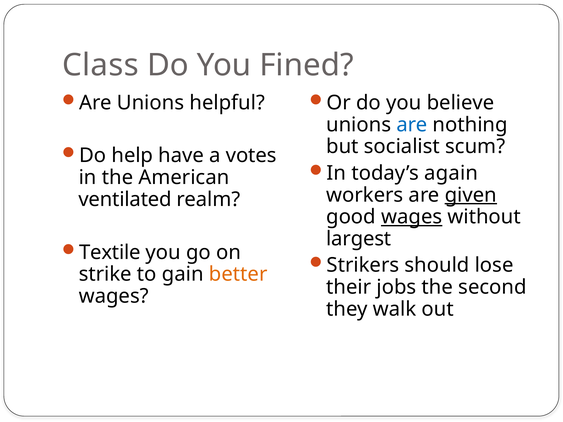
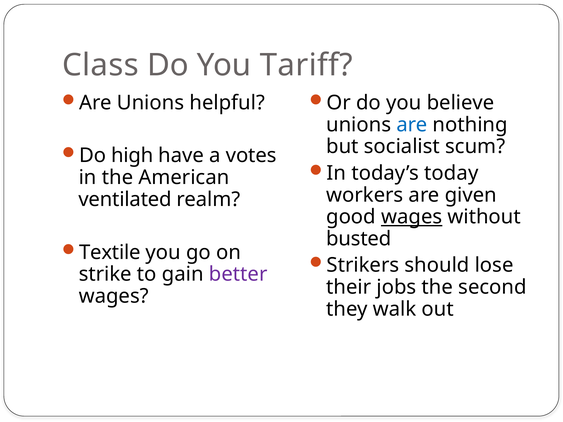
Fined: Fined -> Tariff (306, 65)
help: help -> high (132, 156)
again: again -> today (451, 173)
given underline: present -> none (471, 195)
largest: largest -> busted (359, 239)
better colour: orange -> purple (238, 274)
